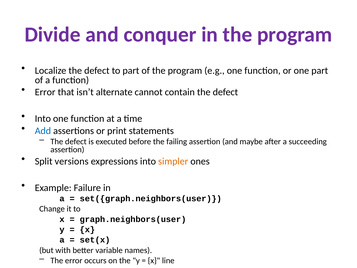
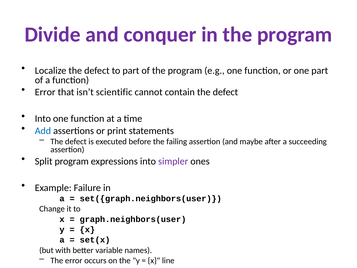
alternate: alternate -> scientific (114, 92)
Split versions: versions -> program (72, 161)
simpler colour: orange -> purple (173, 161)
